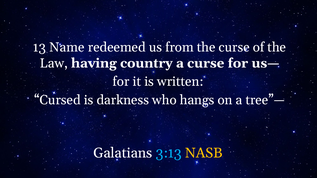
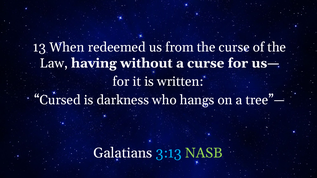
Name: Name -> When (67, 47)
country: country -> without (146, 63)
NASB colour: yellow -> light green (204, 153)
